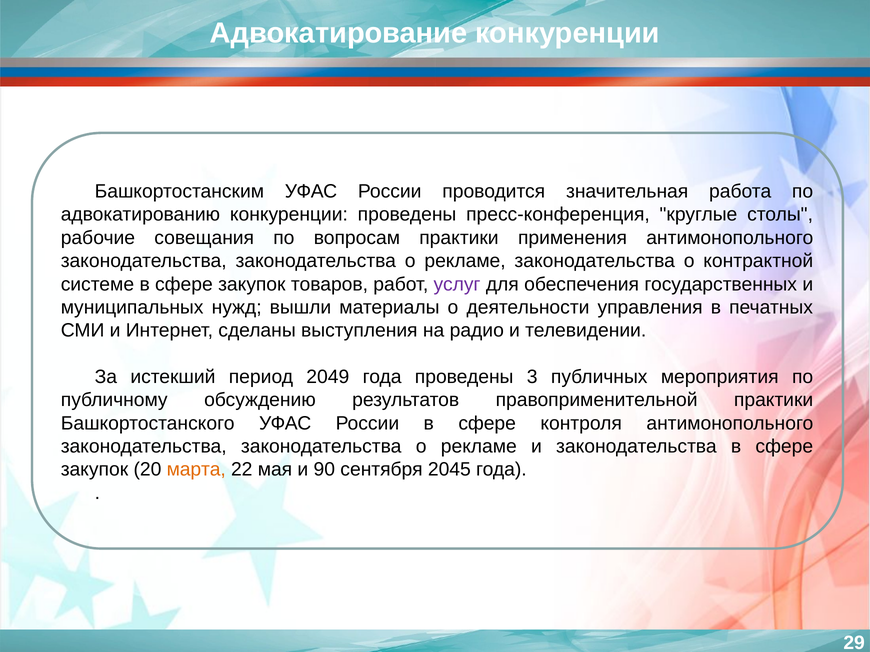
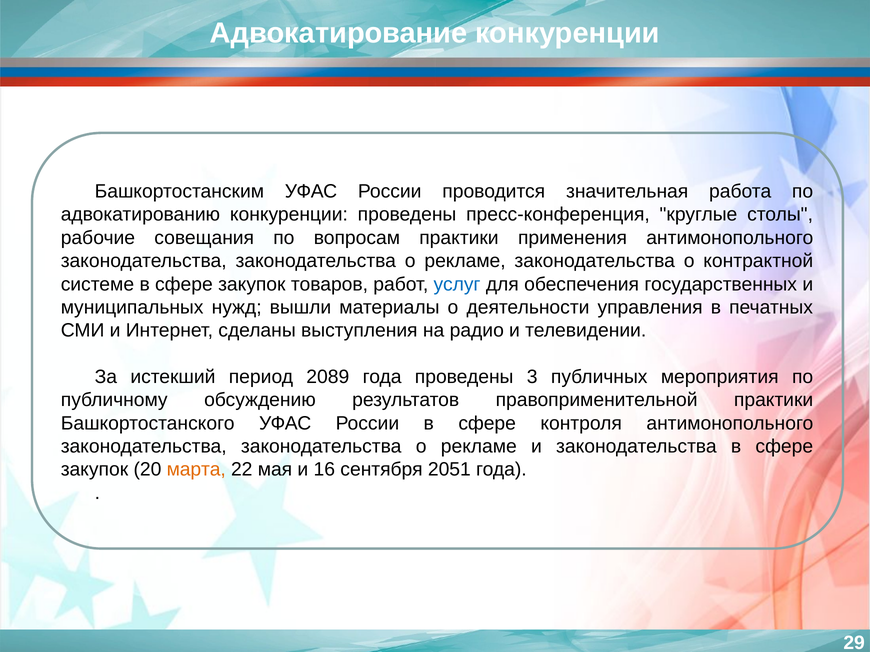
услуг colour: purple -> blue (457, 284)
2049: 2049 -> 2089 (328, 377)
90: 90 -> 16 (324, 470)
2045: 2045 -> 2051 (449, 470)
